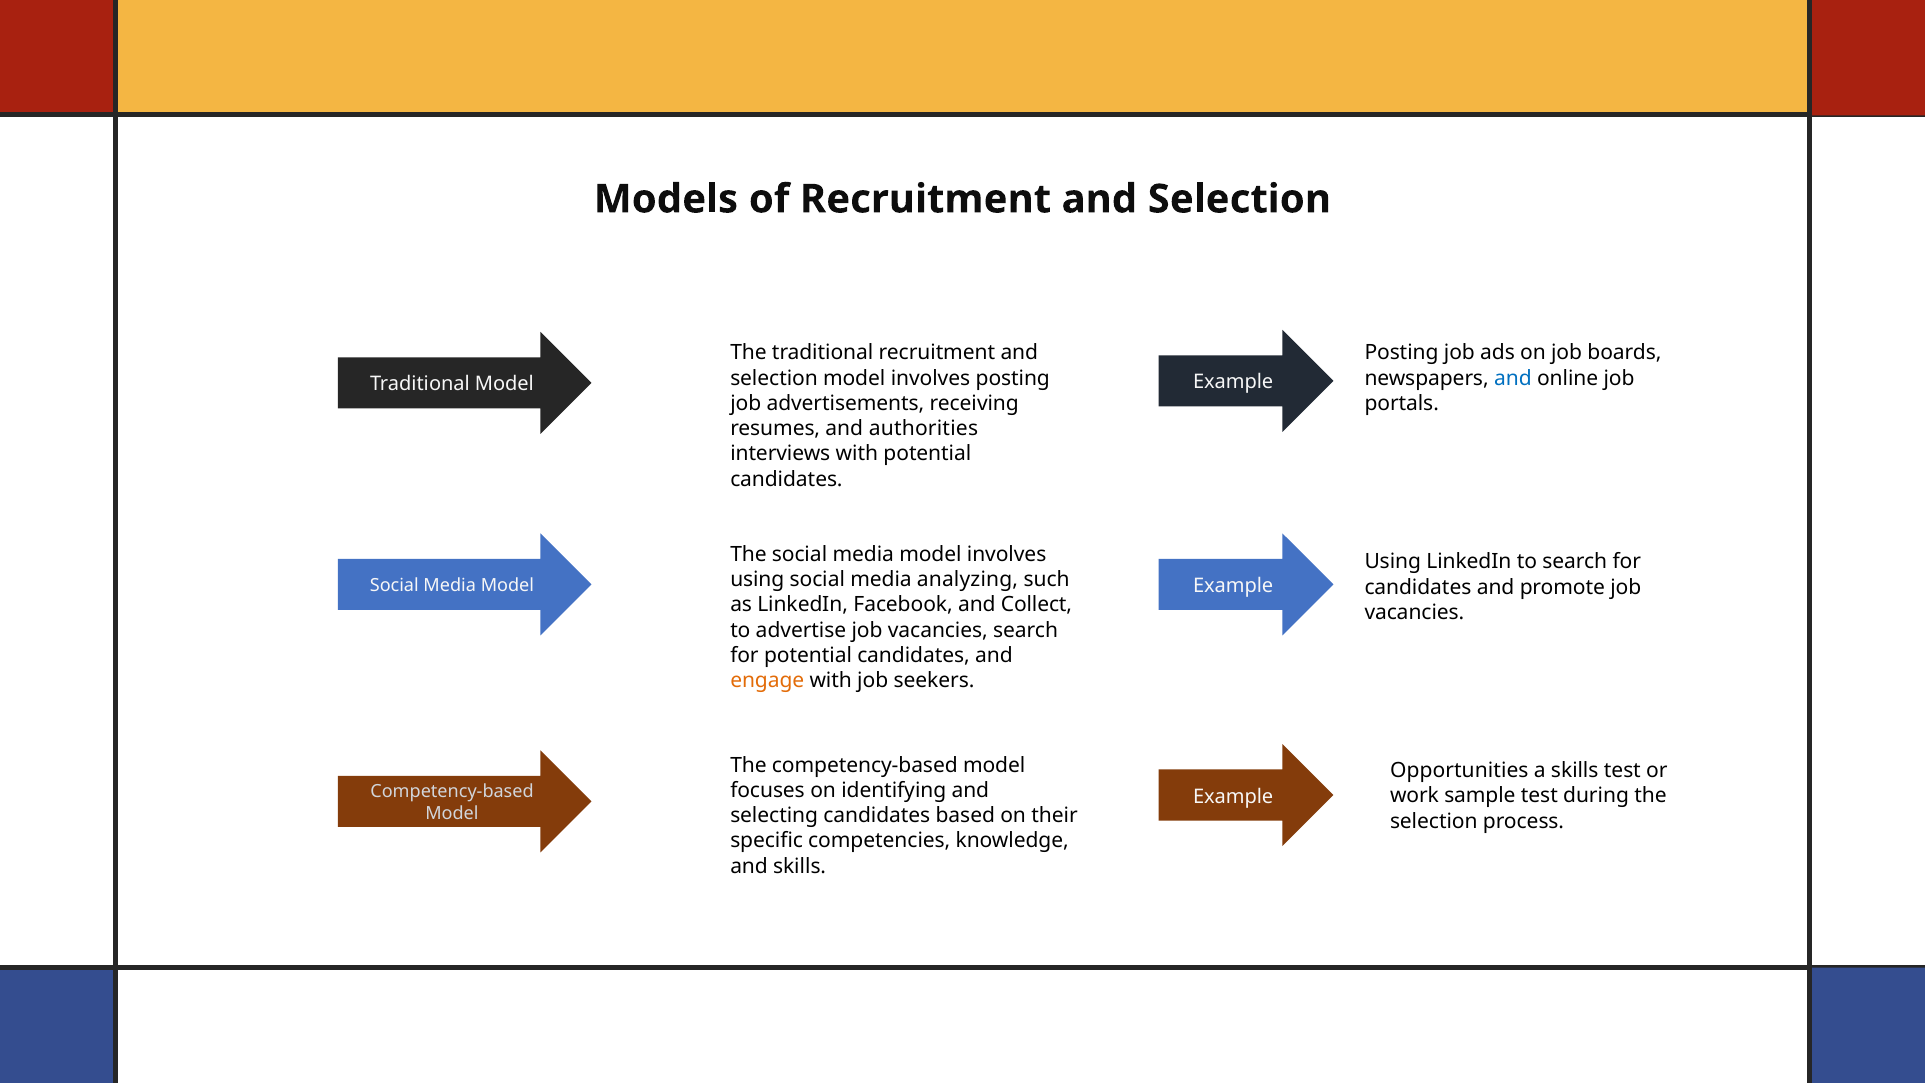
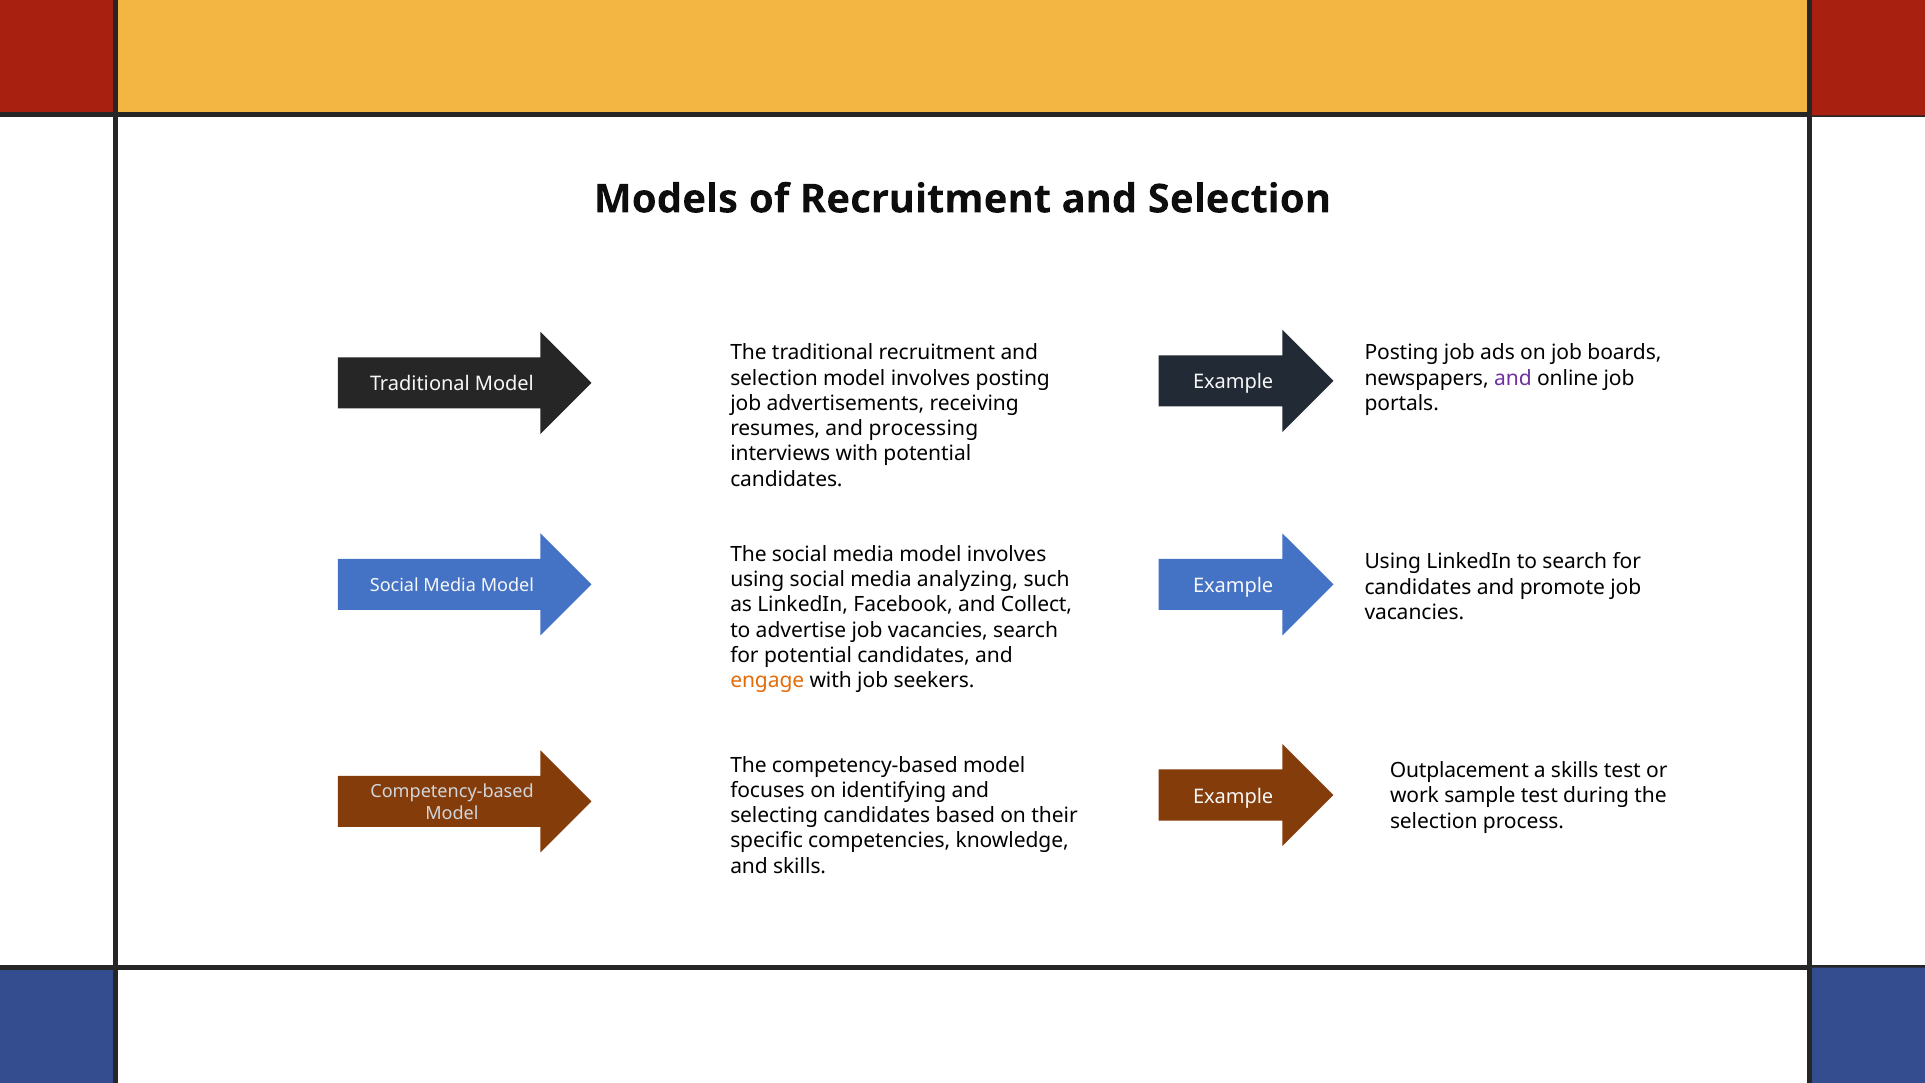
and colour: blue -> purple (1513, 378)
authorities: authorities -> processing (923, 429)
Opportunities: Opportunities -> Outplacement (1459, 771)
